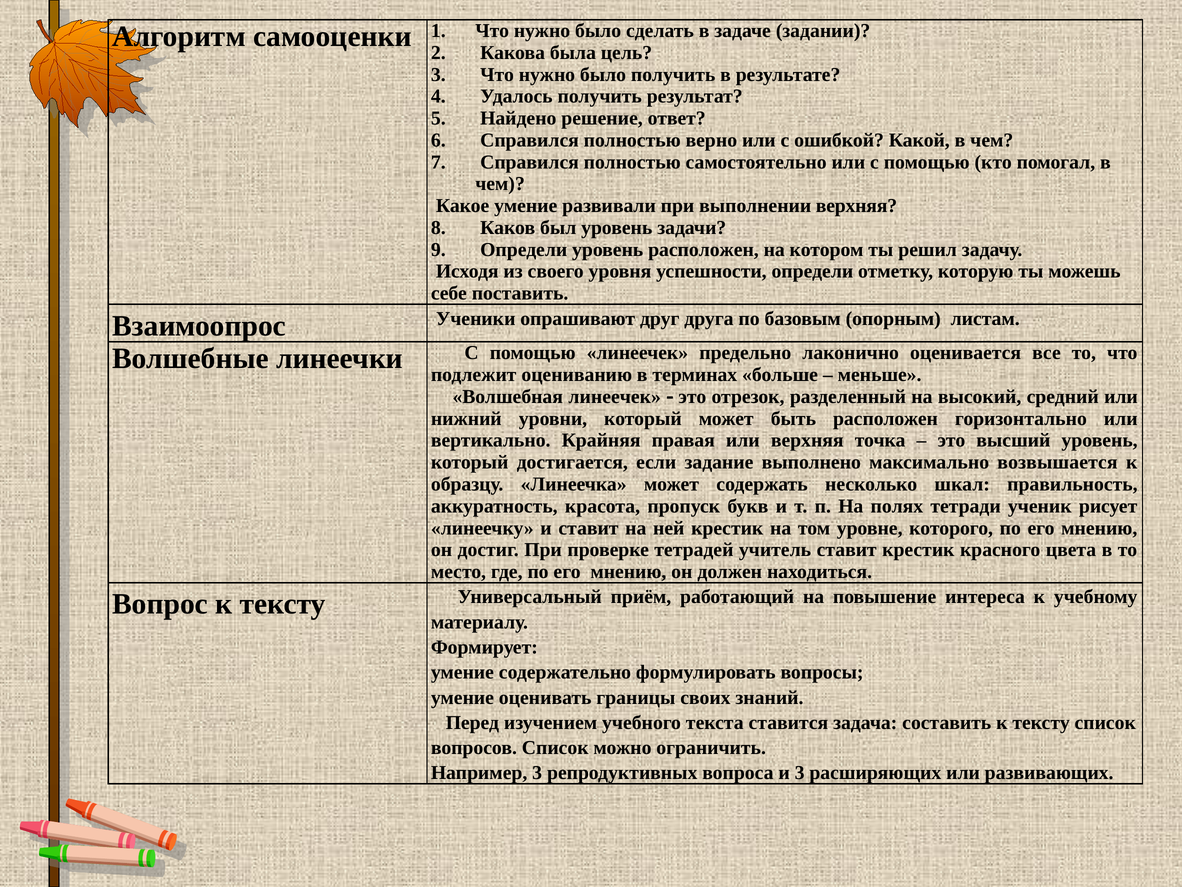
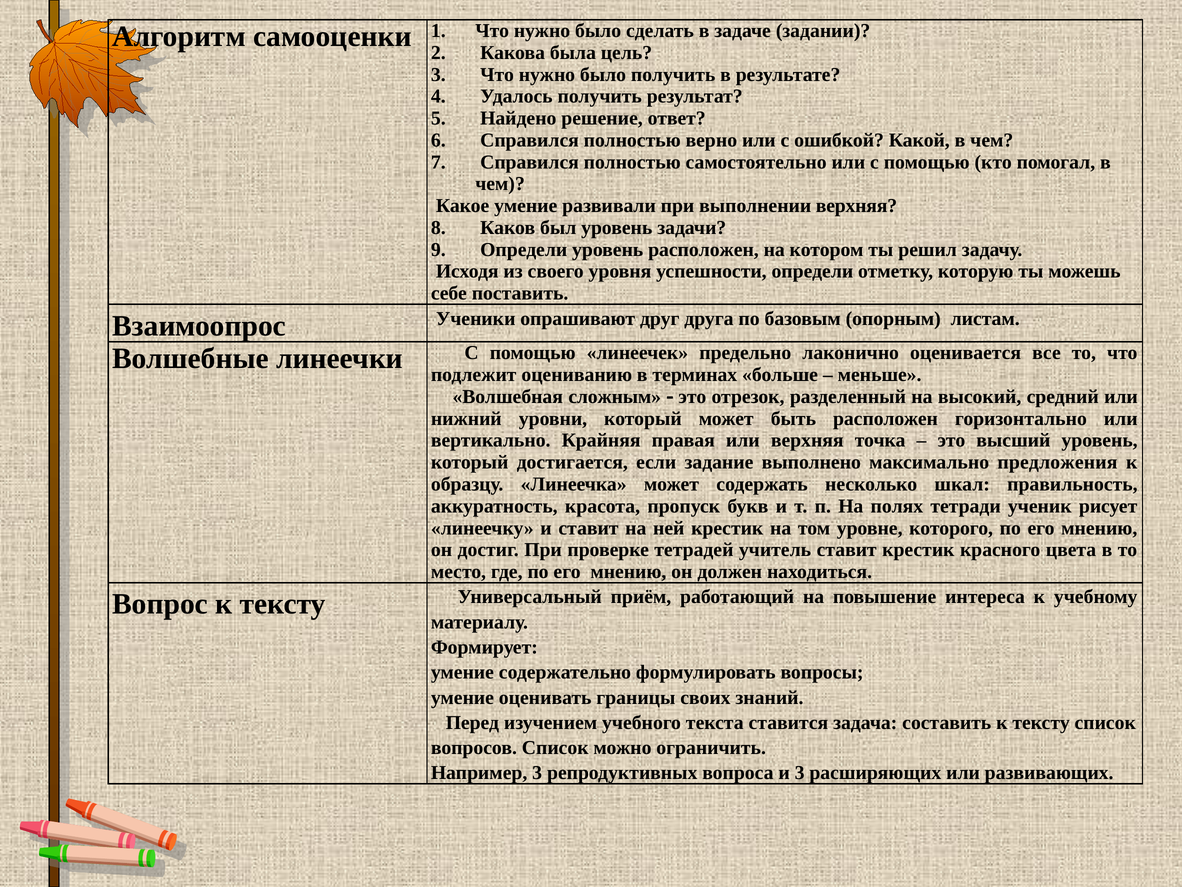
Волшебная линеечек: линеечек -> сложным (615, 397)
возвышается: возвышается -> предложения (1057, 462)
